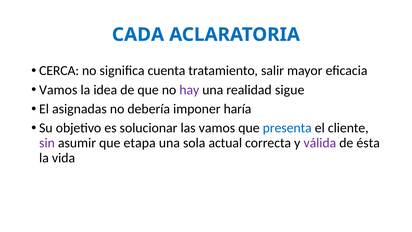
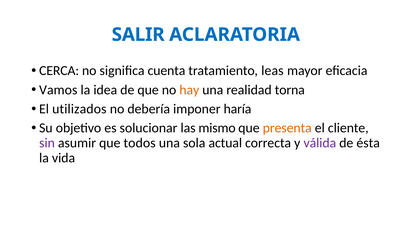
CADA: CADA -> SALIR (138, 35)
salir: salir -> leas (272, 71)
hay colour: purple -> orange (189, 90)
sigue: sigue -> torna (290, 90)
asignadas: asignadas -> utilizados (79, 109)
las vamos: vamos -> mismo (217, 128)
presenta colour: blue -> orange (287, 128)
etapa: etapa -> todos (140, 143)
